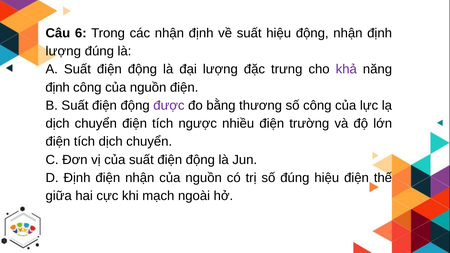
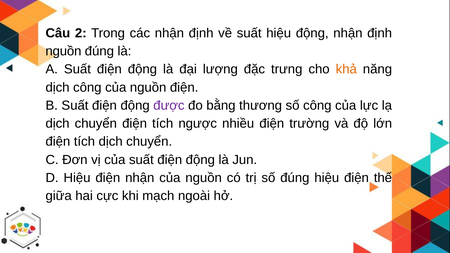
6: 6 -> 2 (81, 33)
lượng: lượng -> nguồn (63, 51)
khả colour: purple -> orange (346, 69)
định: định -> dịch (58, 87)
D Định: Định -> Hiệu (77, 178)
